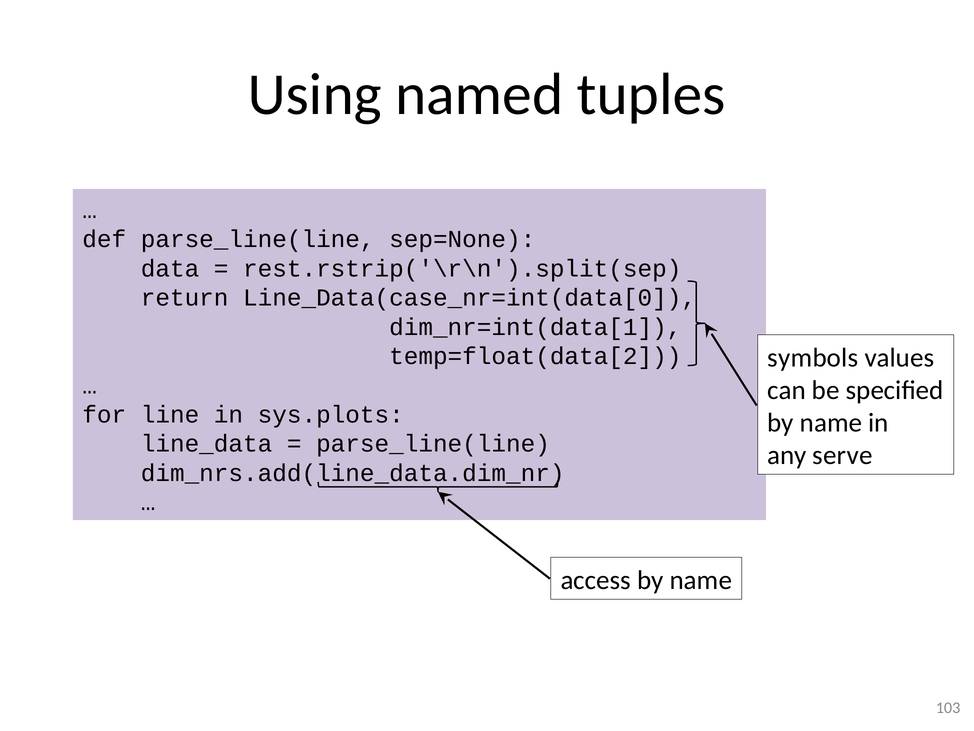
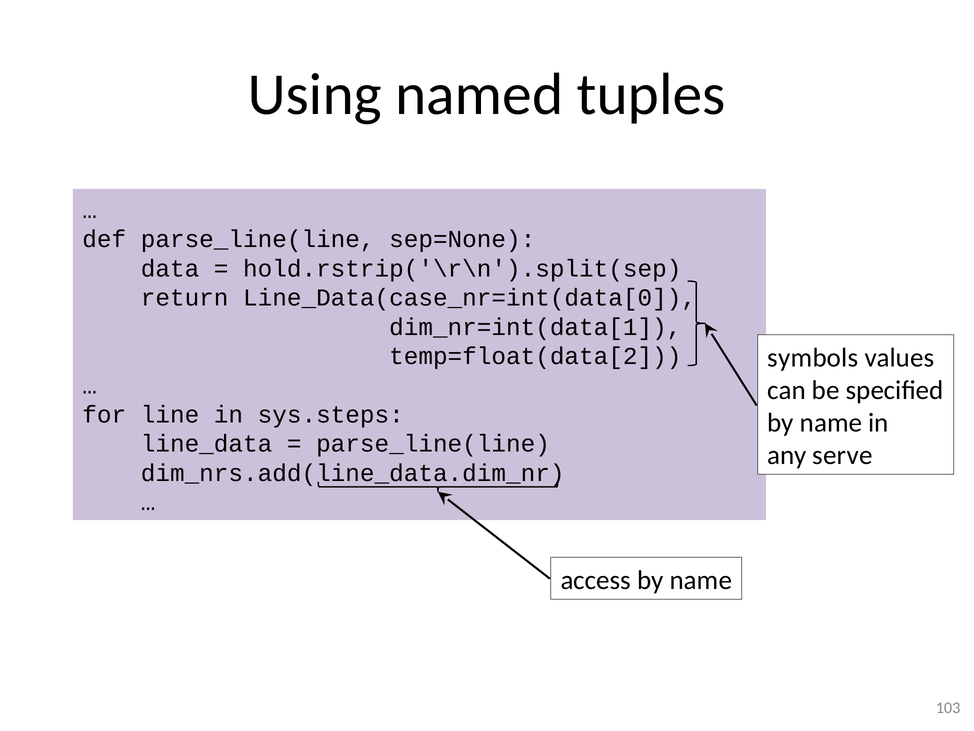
rest.rstrip('\r\n').split(sep: rest.rstrip('\r\n').split(sep -> hold.rstrip('\r\n').split(sep (462, 268)
sys.plots: sys.plots -> sys.steps (331, 414)
